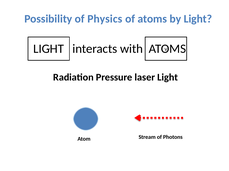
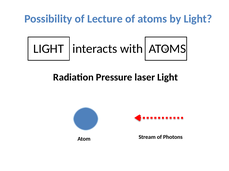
Physics: Physics -> Lecture (105, 19)
